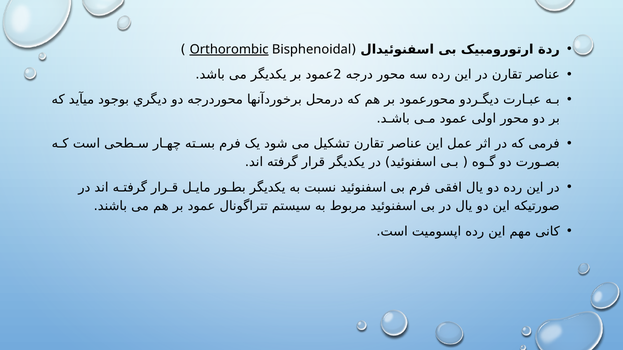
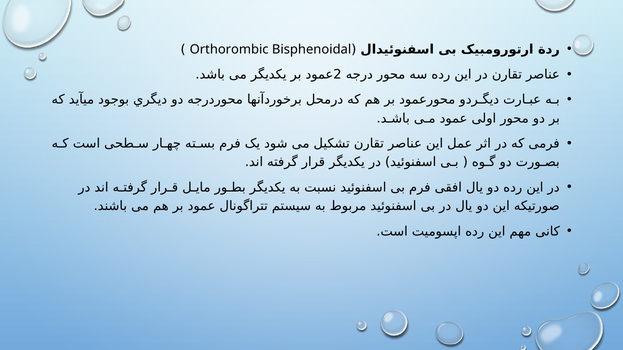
Orthorombic underline: present -> none (229, 49)
